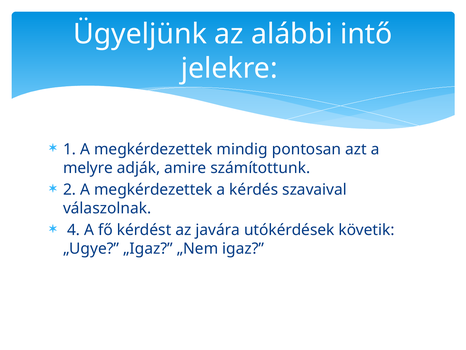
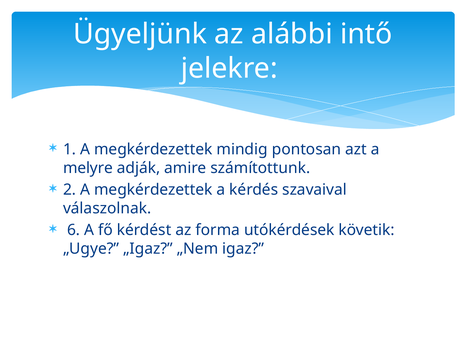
4: 4 -> 6 (74, 230)
javára: javára -> forma (218, 230)
